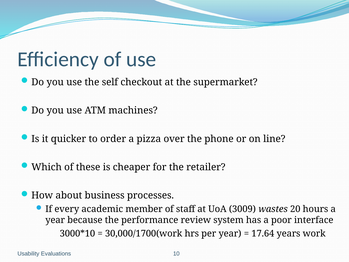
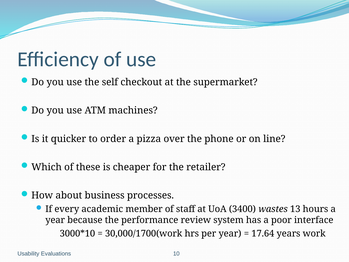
3009: 3009 -> 3400 (242, 209)
20: 20 -> 13 (295, 209)
